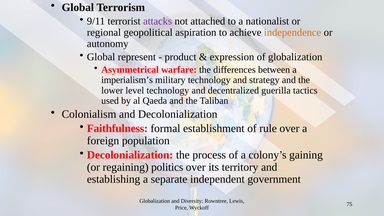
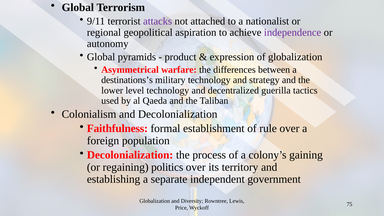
independence colour: orange -> purple (293, 32)
represent: represent -> pyramids (137, 57)
imperialism’s: imperialism’s -> destinations’s (127, 80)
